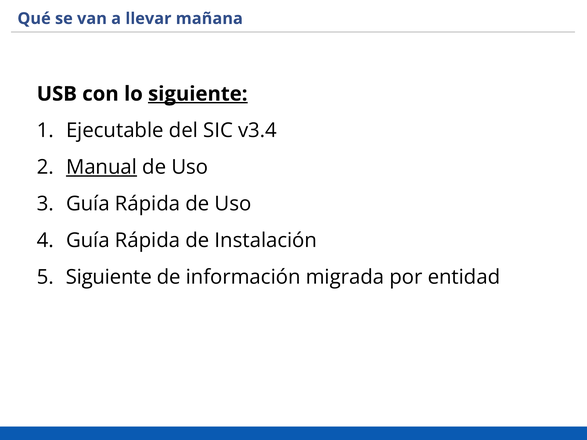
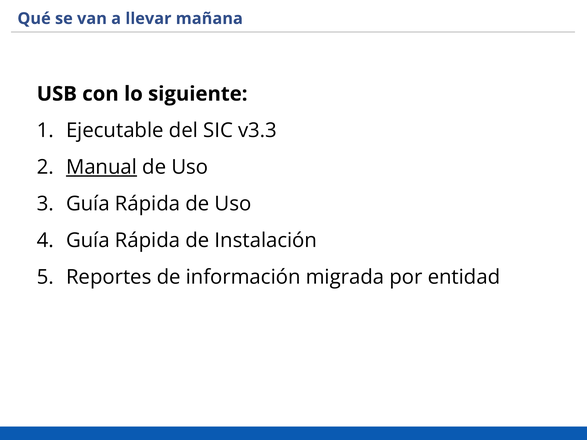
siguiente underline: present -> none (198, 94)
v3.4: v3.4 -> v3.3 (258, 131)
Siguiente: Siguiente -> Reportes (109, 277)
